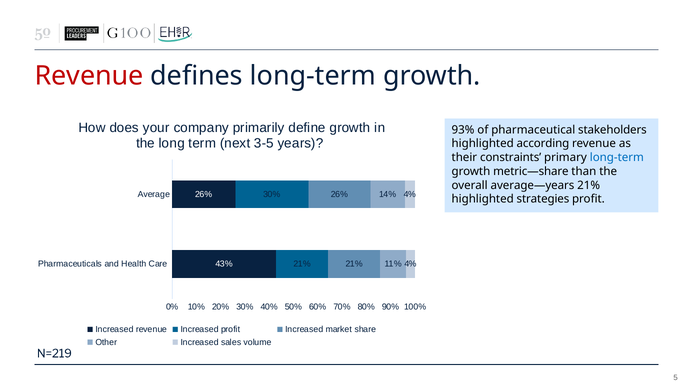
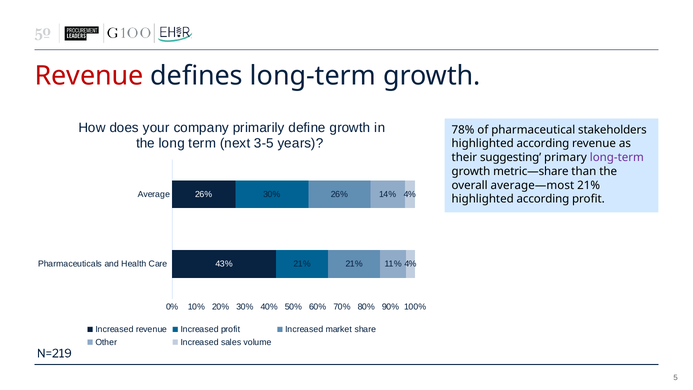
93%: 93% -> 78% (463, 130)
constraints: constraints -> suggesting (511, 157)
long-term colour: blue -> purple (617, 157)
average—years: average—years -> average—most (532, 185)
strategies: strategies -> according (543, 199)
